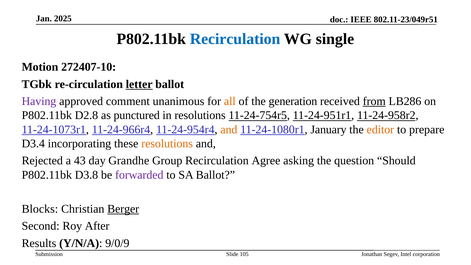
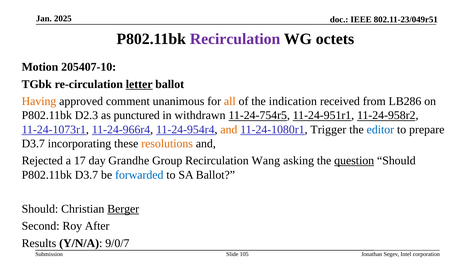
Recirculation colour: blue -> purple (235, 39)
single: single -> octets (335, 39)
272407-10: 272407-10 -> 205407-10 (89, 67)
Having colour: purple -> orange (39, 101)
generation: generation -> indication (293, 101)
from underline: present -> none (374, 101)
D2.8: D2.8 -> D2.3 (86, 115)
in resolutions: resolutions -> withdrawn (200, 115)
January: January -> Trigger (328, 129)
editor colour: orange -> blue (380, 129)
D3.4: D3.4 -> D3.7 (33, 144)
43: 43 -> 17 (80, 161)
Agree: Agree -> Wang (266, 161)
question underline: none -> present (354, 161)
P802.11bk D3.8: D3.8 -> D3.7 (86, 175)
forwarded colour: purple -> blue (139, 175)
Blocks: Blocks -> Should (40, 209)
9/0/9: 9/0/9 -> 9/0/7 (117, 243)
